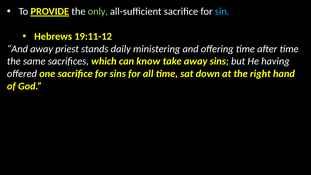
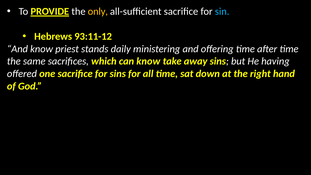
only colour: light green -> yellow (98, 12)
19:11-12: 19:11-12 -> 93:11-12 (93, 36)
And away: away -> know (42, 49)
